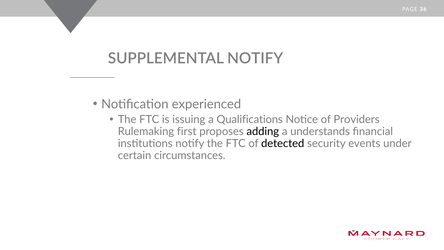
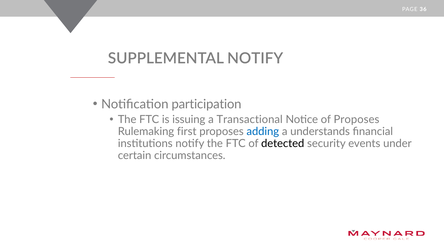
experienced: experienced -> participation (207, 104)
Qualifications: Qualifications -> Transactional (250, 119)
of Providers: Providers -> Proposes (356, 119)
adding colour: black -> blue (263, 131)
